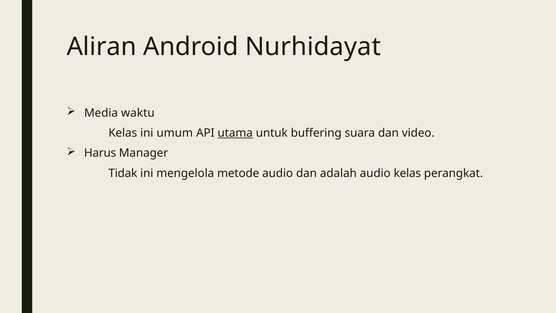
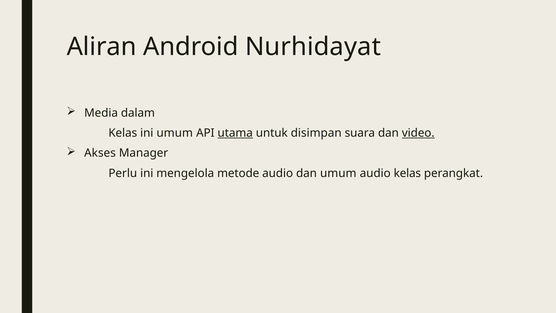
waktu: waktu -> dalam (138, 113)
buffering: buffering -> disimpan (316, 133)
video underline: none -> present (418, 133)
Harus: Harus -> Akses (100, 153)
Tidak: Tidak -> Perlu (123, 173)
dan adalah: adalah -> umum (338, 173)
